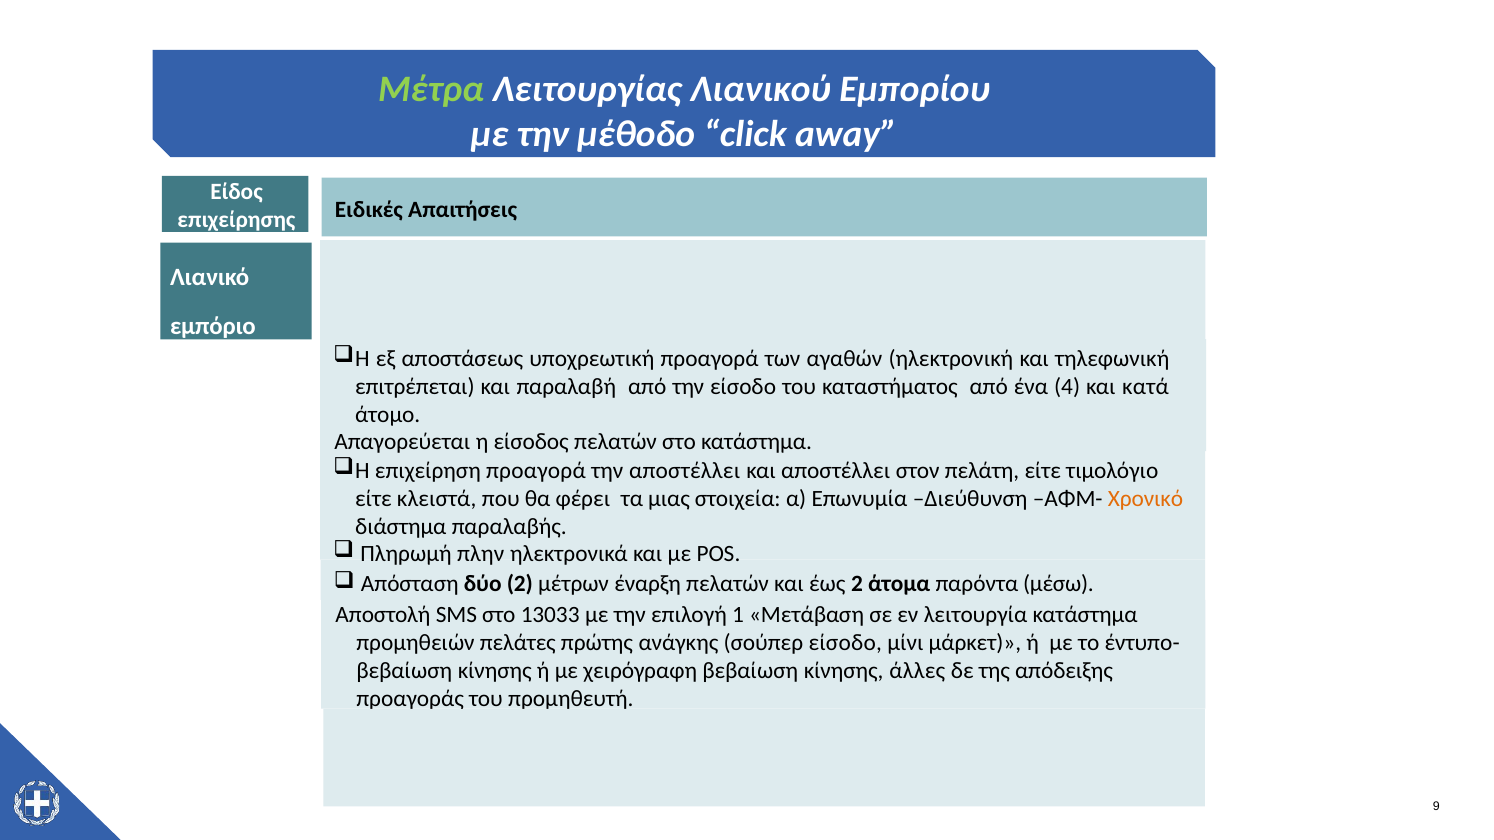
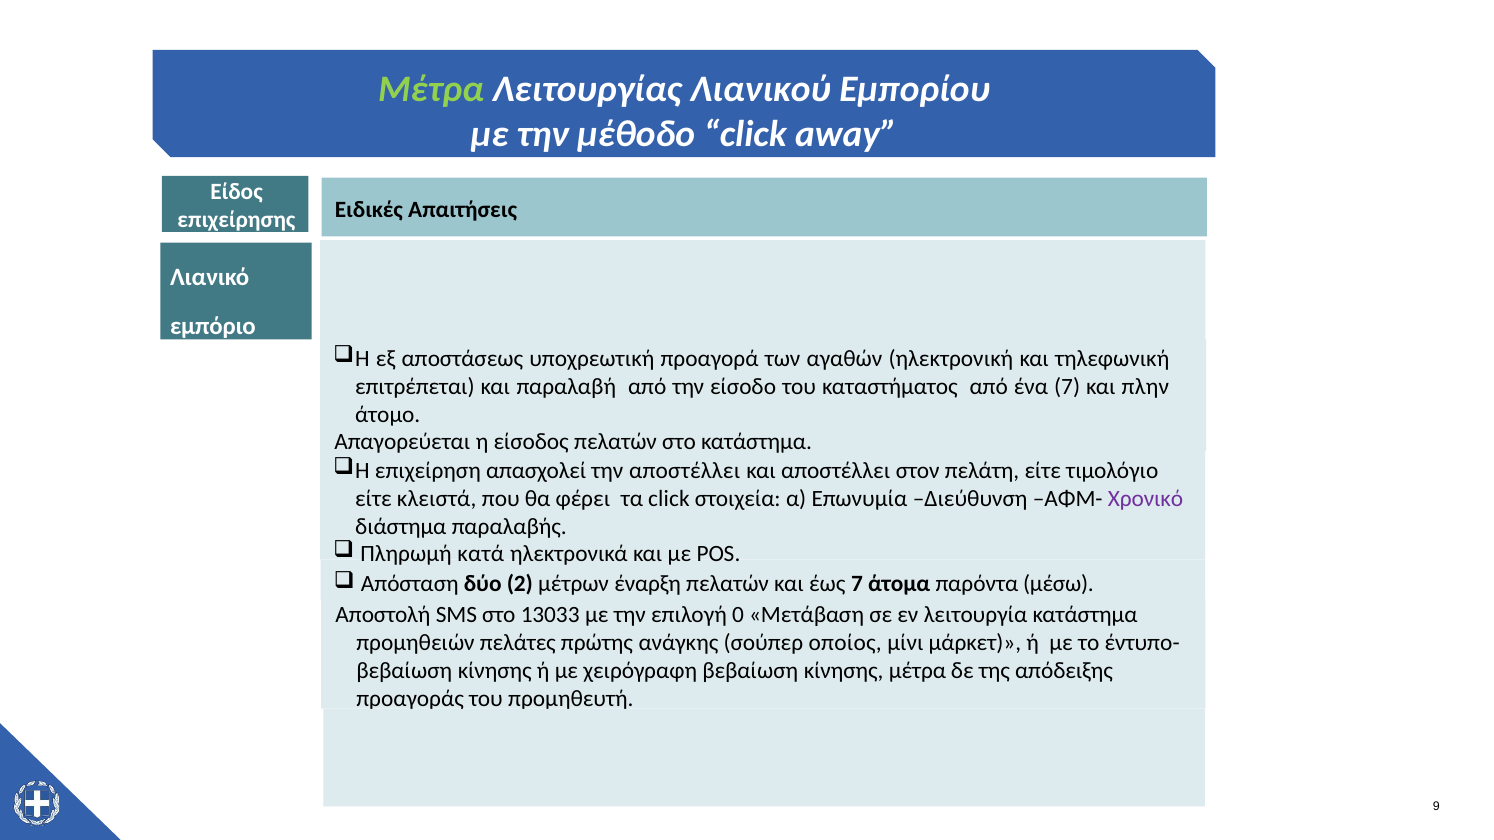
ένα 4: 4 -> 7 (1067, 387)
κατά: κατά -> πλην (1145, 387)
επιχείρηση προαγορά: προαγορά -> απασχολεί (536, 471)
τα μιας: μιας -> click (669, 499)
Χρονικό colour: orange -> purple (1146, 499)
πλην: πλην -> κατά (481, 554)
έως 2: 2 -> 7 (857, 584)
1: 1 -> 0 (738, 615)
σούπερ είσοδο: είσοδο -> οποίος (845, 643)
κίνησης άλλες: άλλες -> μέτρα (917, 671)
